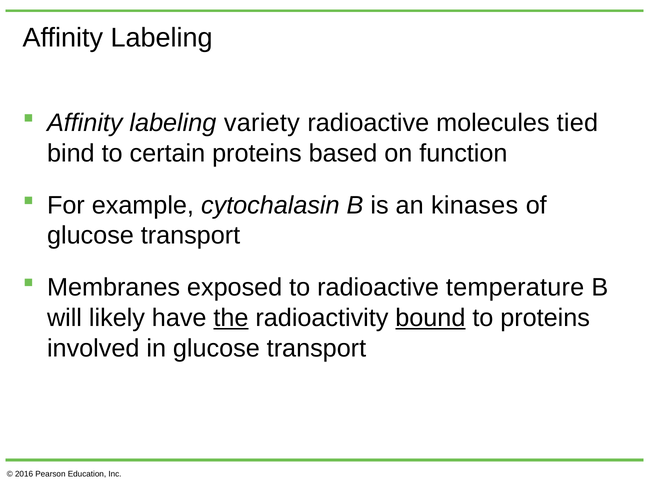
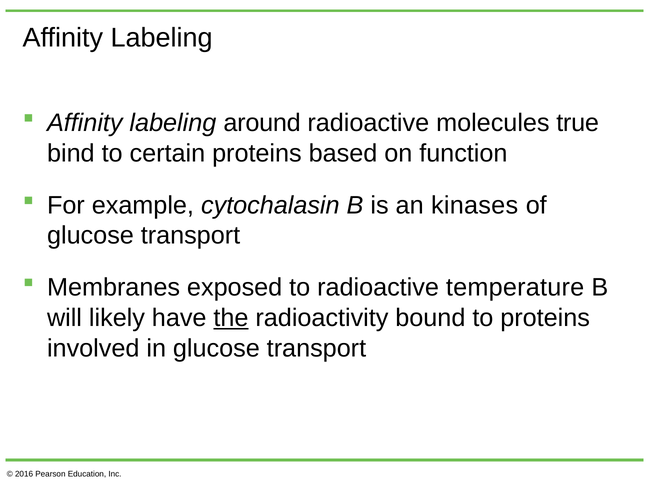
variety: variety -> around (262, 123)
tied: tied -> true (578, 123)
bound underline: present -> none (430, 318)
